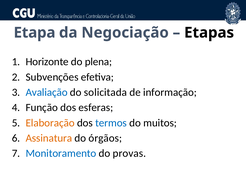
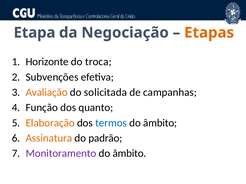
Etapas colour: black -> orange (209, 33)
plena: plena -> troca (98, 62)
Avaliação colour: blue -> orange (47, 93)
informação: informação -> campanhas (170, 93)
esferas: esferas -> quanto (96, 108)
muitos: muitos -> âmbito (160, 123)
órgãos: órgãos -> padrão (105, 138)
Monitoramento colour: blue -> purple (61, 154)
provas: provas -> âmbito (129, 154)
